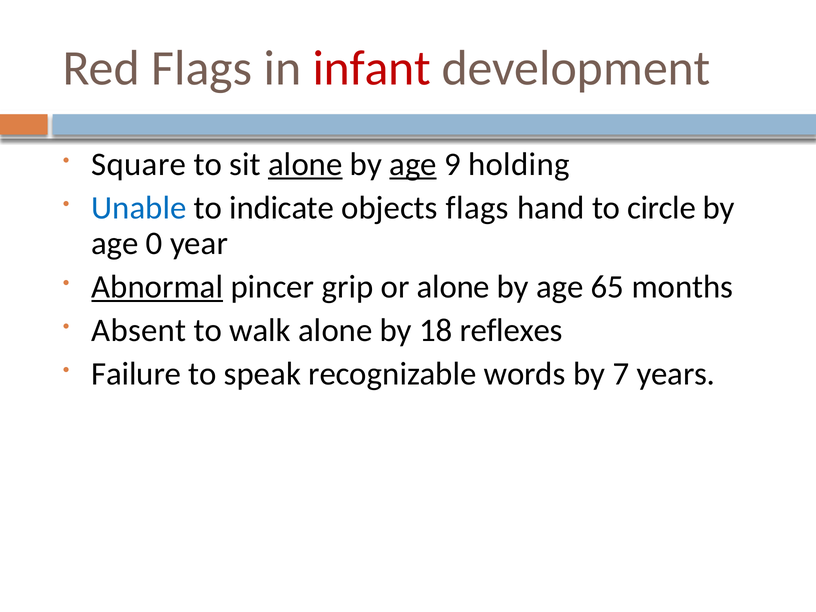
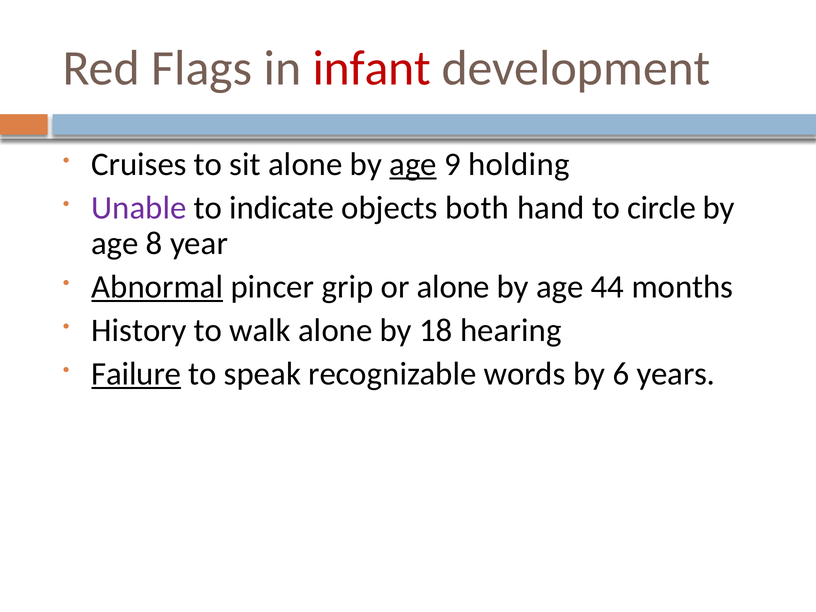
Square: Square -> Cruises (139, 164)
alone underline: present -> none (305, 164)
Unable colour: blue -> purple (139, 208)
objects flags: flags -> both (477, 208)
0: 0 -> 8 (154, 243)
65: 65 -> 44 (607, 287)
Absent: Absent -> History (139, 330)
reflexes: reflexes -> hearing (511, 330)
Failure underline: none -> present (136, 374)
7: 7 -> 6 (621, 374)
